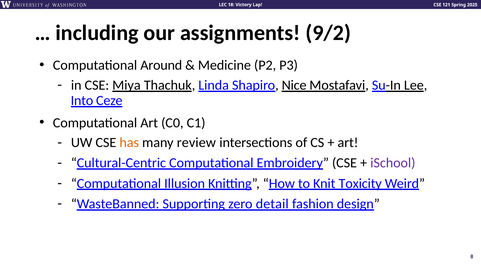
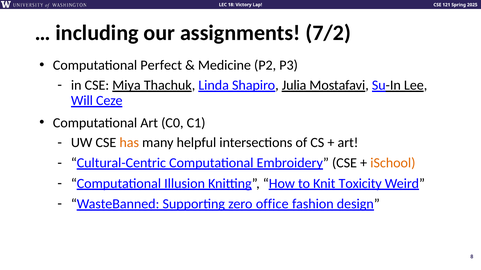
9/2: 9/2 -> 7/2 (328, 33)
Around: Around -> Perfect (161, 65)
Nice: Nice -> Julia (294, 85)
Into: Into -> Will (82, 101)
review: review -> helpful (196, 143)
iSchool colour: purple -> orange (393, 163)
detail: detail -> office (272, 204)
